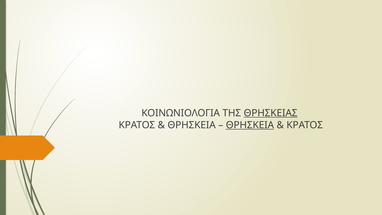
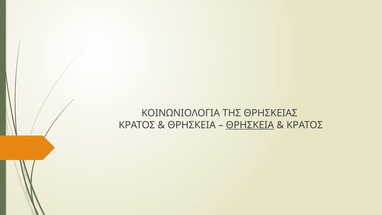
ΘΡΗΣΚΕΙΑΣ underline: present -> none (271, 113)
